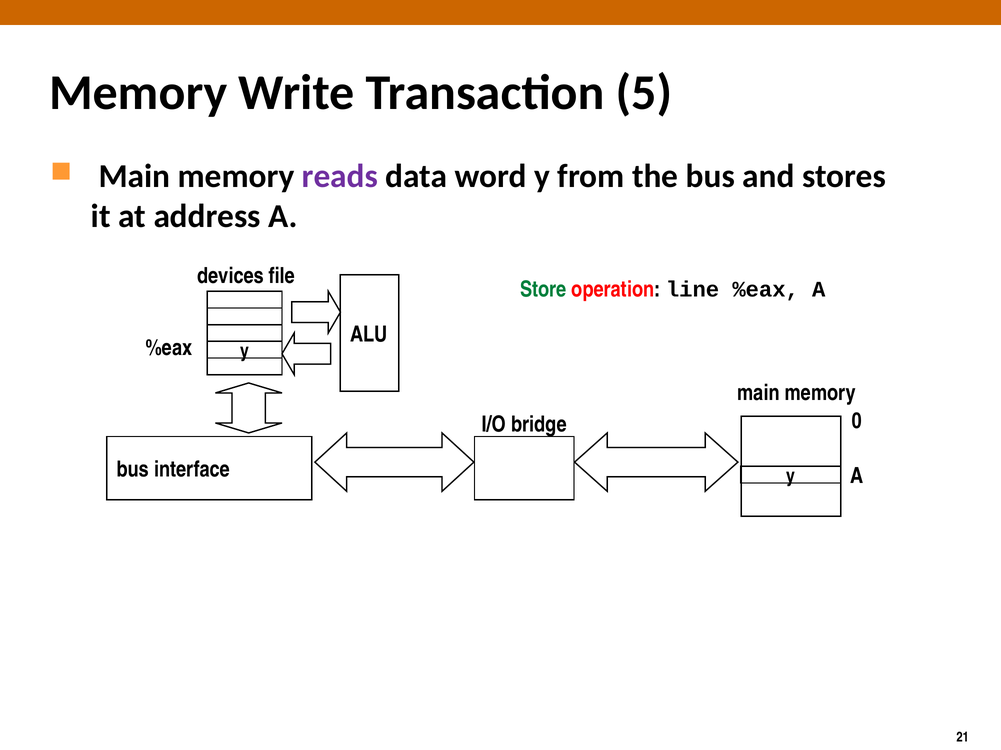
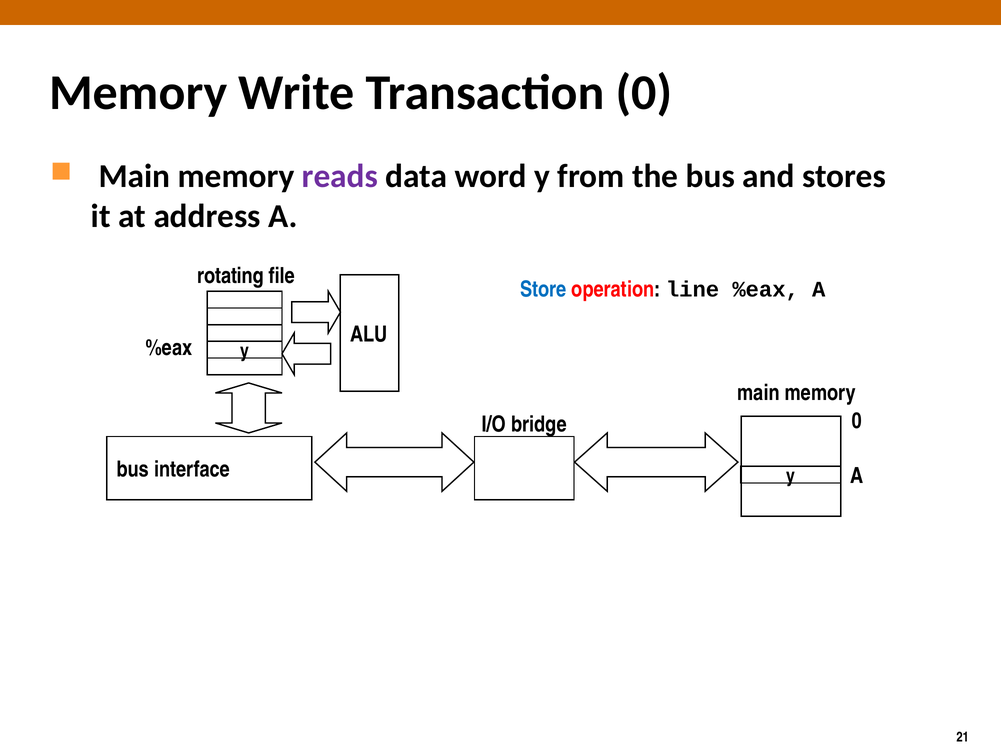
Transaction 5: 5 -> 0 (644, 93)
devices: devices -> rotating (231, 276)
Store colour: green -> blue (543, 290)
